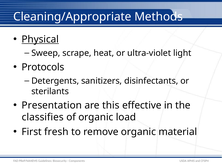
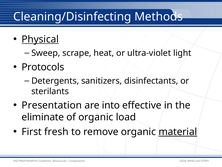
Cleaning/Appropriate: Cleaning/Appropriate -> Cleaning/Disinfecting (72, 17)
this: this -> into (111, 105)
classifies: classifies -> eliminate (43, 117)
material underline: none -> present (178, 131)
